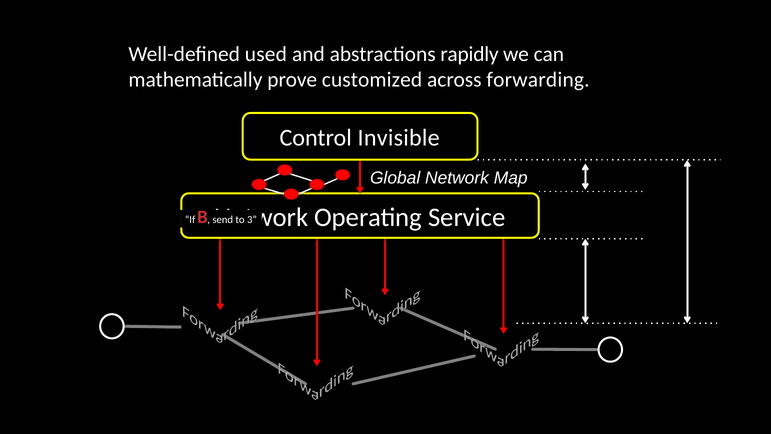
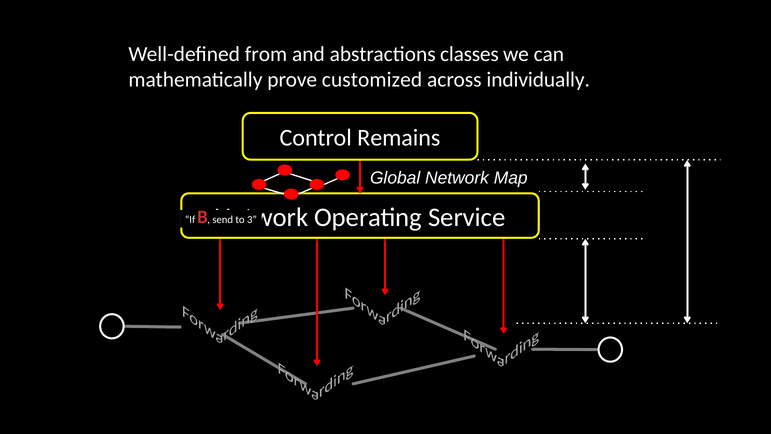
used: used -> from (266, 54)
rapidly: rapidly -> classes (469, 54)
forwarding: forwarding -> individually (538, 80)
Invisible: Invisible -> Remains (399, 138)
